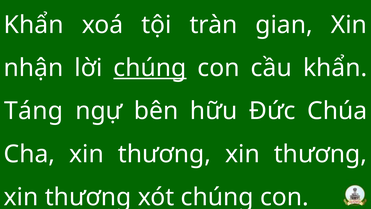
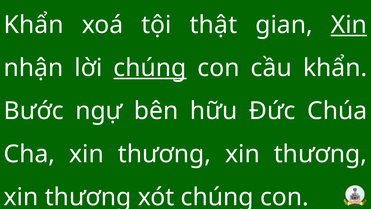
tràn: tràn -> thật (213, 25)
Xin underline: none -> present (349, 25)
Táng: Táng -> Bước (34, 111)
